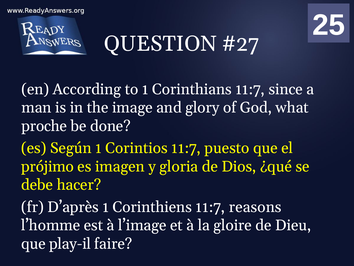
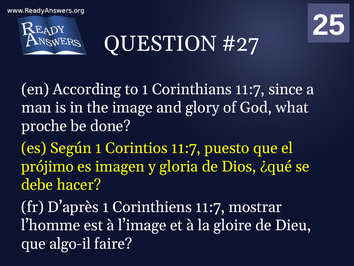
reasons: reasons -> mostrar (255, 207)
play-il: play-il -> algo-il (70, 243)
